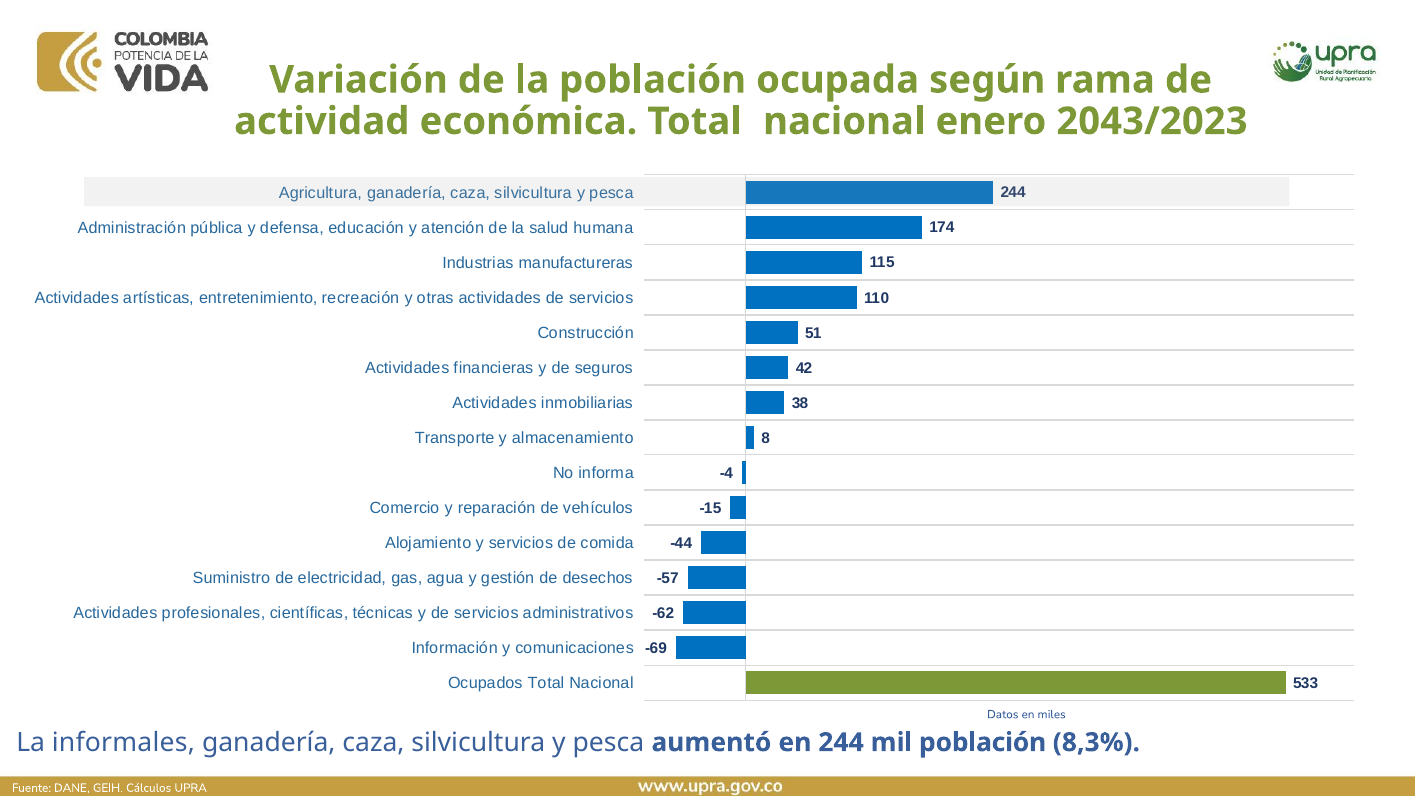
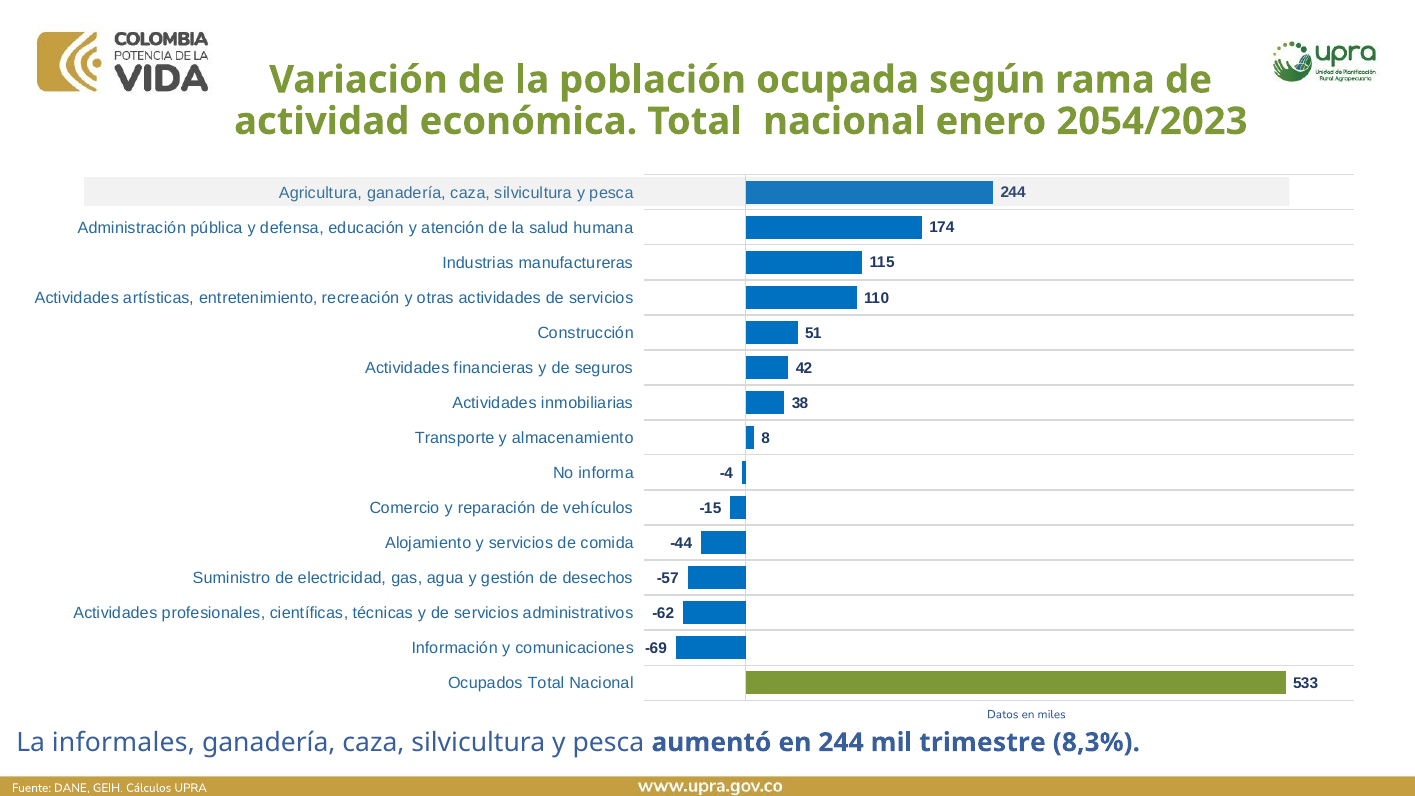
2043/2023: 2043/2023 -> 2054/2023 (1152, 121)
mil población: población -> trimestre (982, 742)
